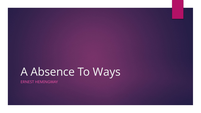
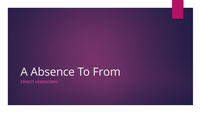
Ways: Ways -> From (107, 72)
